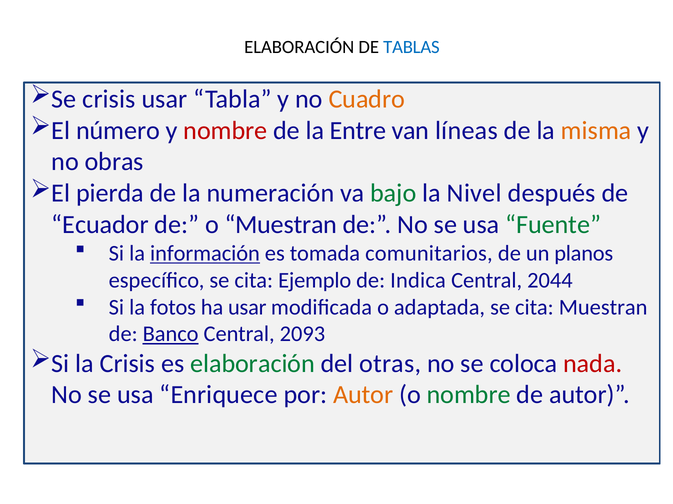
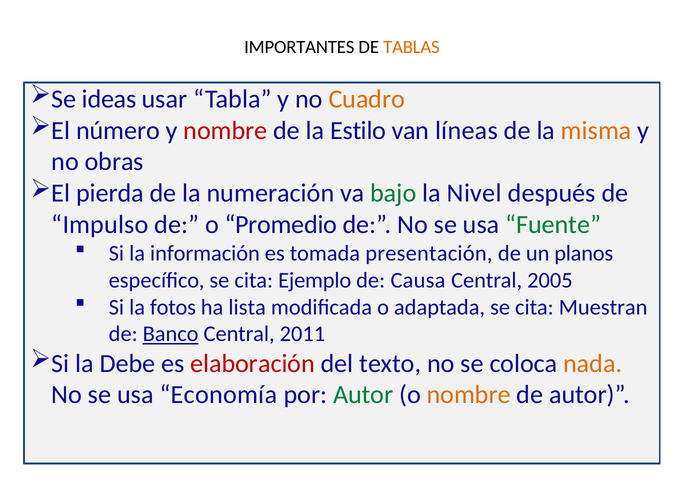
ELABORACIÓN: ELABORACIÓN -> IMPORTANTES (299, 47)
TABLAS colour: blue -> orange (411, 47)
Se crisis: crisis -> ideas (109, 99)
Entre: Entre -> Estilo (358, 131)
Ecuador: Ecuador -> Impulso (100, 225)
o Muestran: Muestran -> Promedio (281, 225)
información underline: present -> none (205, 254)
comunitarios: comunitarios -> presentación (429, 254)
Indica: Indica -> Causa (418, 281)
2044: 2044 -> 2005 (550, 281)
ha usar: usar -> lista (247, 308)
2093: 2093 -> 2011 (302, 335)
la Crisis: Crisis -> Debe (127, 364)
elaboración colour: green -> red (253, 364)
otras: otras -> texto (390, 364)
nada colour: red -> orange (593, 364)
Enriquece: Enriquece -> Economía (218, 395)
Autor colour: orange -> green (363, 395)
nombre colour: green -> orange (469, 395)
